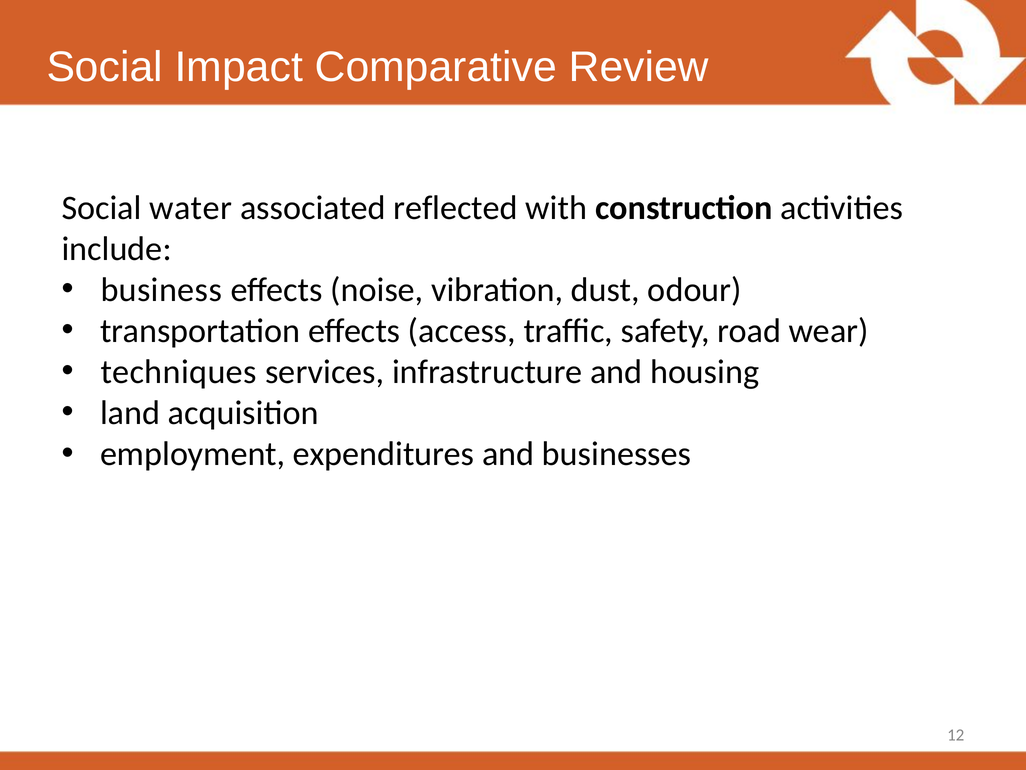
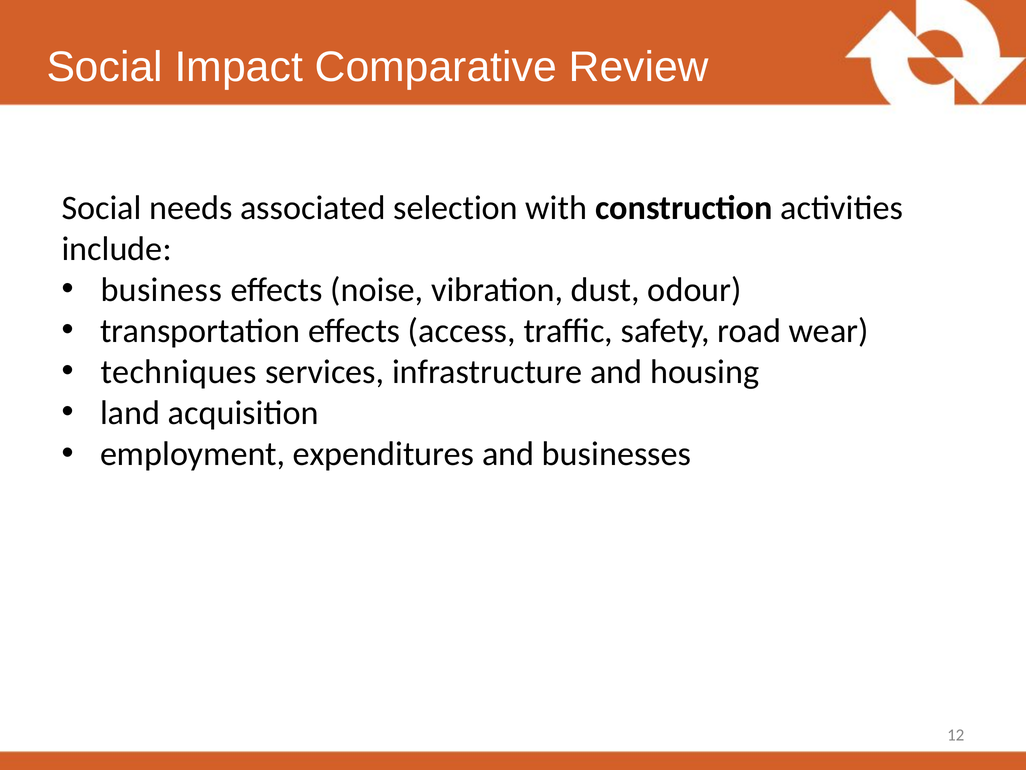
water: water -> needs (191, 208)
reflected: reflected -> selection (455, 208)
